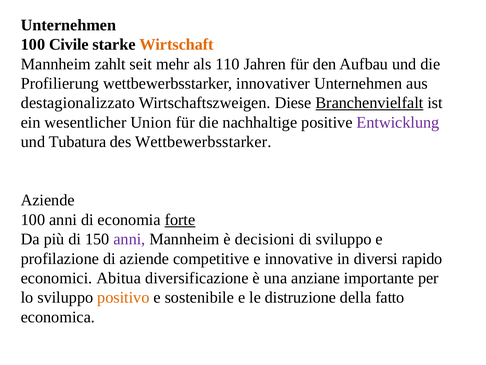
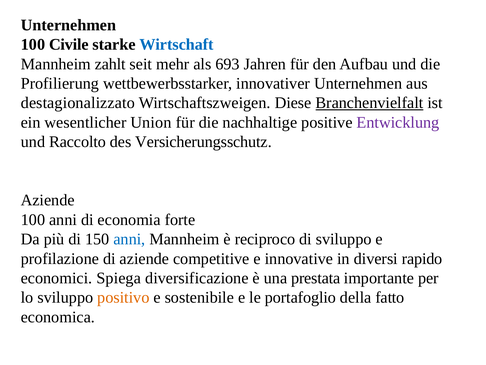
Wirtschaft colour: orange -> blue (177, 44)
110: 110 -> 693 (228, 64)
Tubatura: Tubatura -> Raccolto (78, 142)
des Wettbewerbsstarker: Wettbewerbsstarker -> Versicherungsschutz (203, 142)
forte underline: present -> none (180, 219)
anni colour: purple -> blue (129, 239)
decisioni: decisioni -> reciproco (265, 239)
Abitua: Abitua -> Spiega (119, 278)
anziane: anziane -> prestata (316, 278)
distruzione: distruzione -> portafoglio (300, 297)
